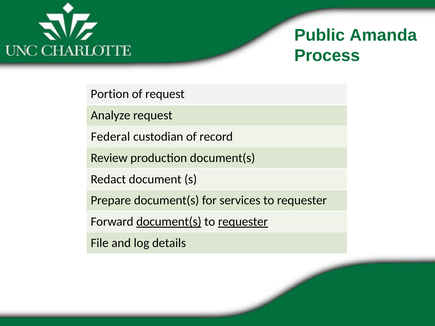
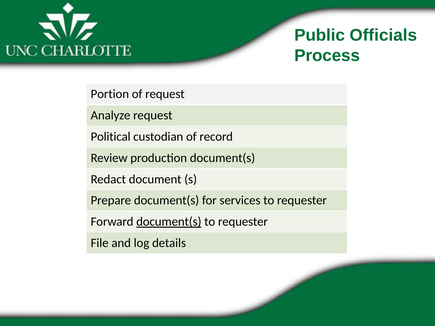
Amanda: Amanda -> Officials (383, 35)
Federal: Federal -> Political (111, 137)
requester underline: present -> none (243, 222)
